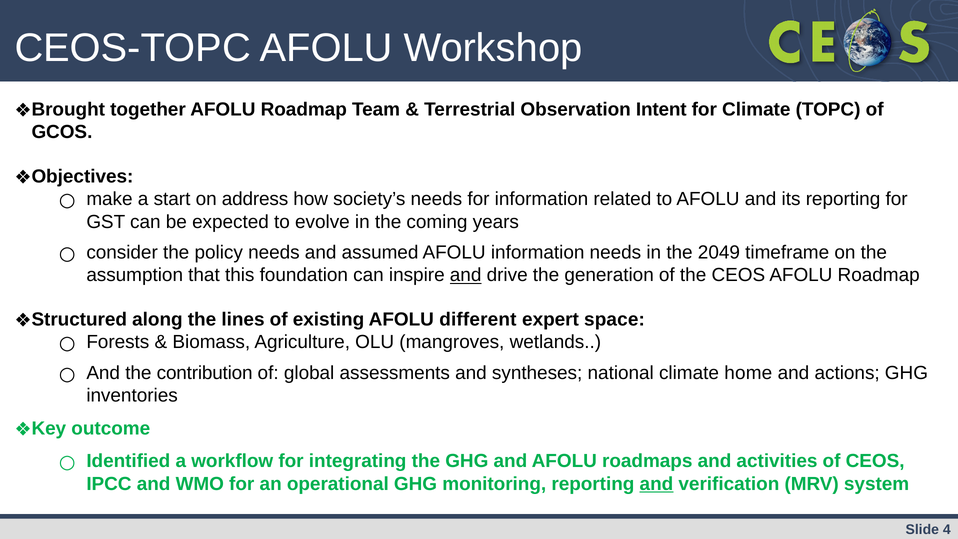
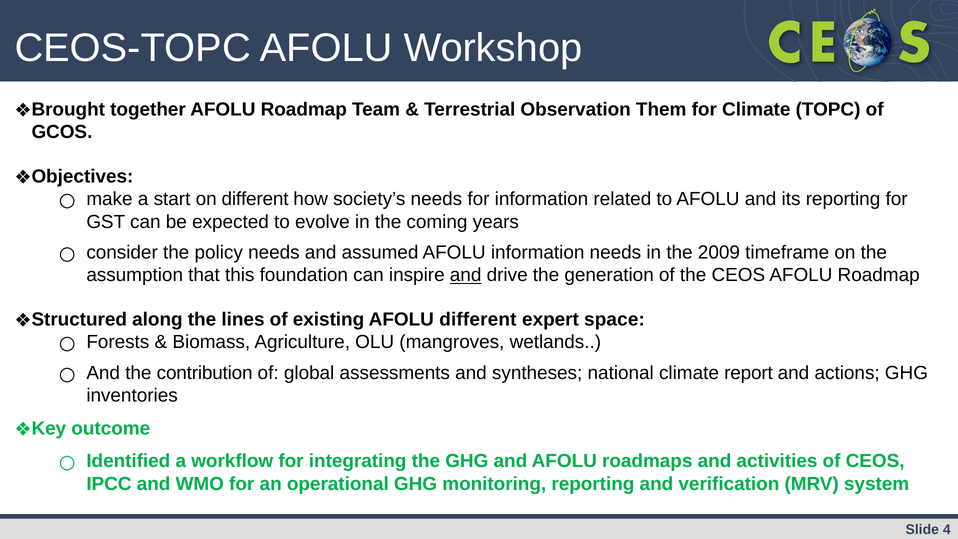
Intent: Intent -> Them (661, 109)
on address: address -> different (255, 199)
2049: 2049 -> 2009 (719, 252)
home: home -> report (748, 373)
and underline: present -> none (656, 484)
